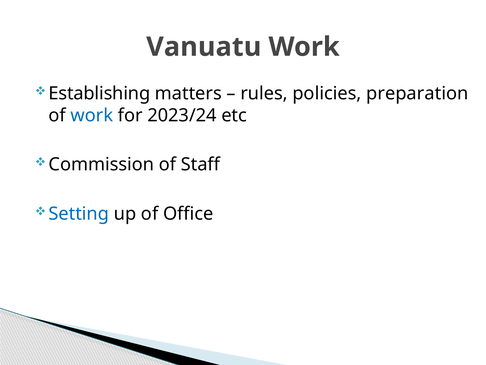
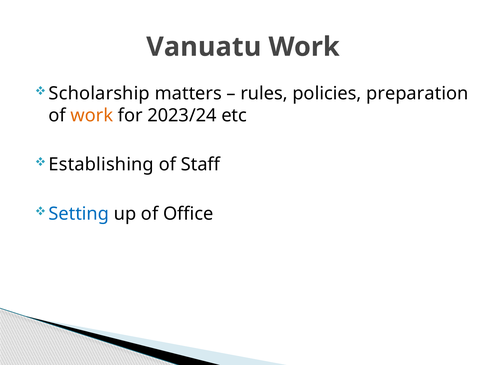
Establishing: Establishing -> Scholarship (99, 93)
work colour: blue -> orange (92, 115)
Commission: Commission -> Establishing (101, 164)
